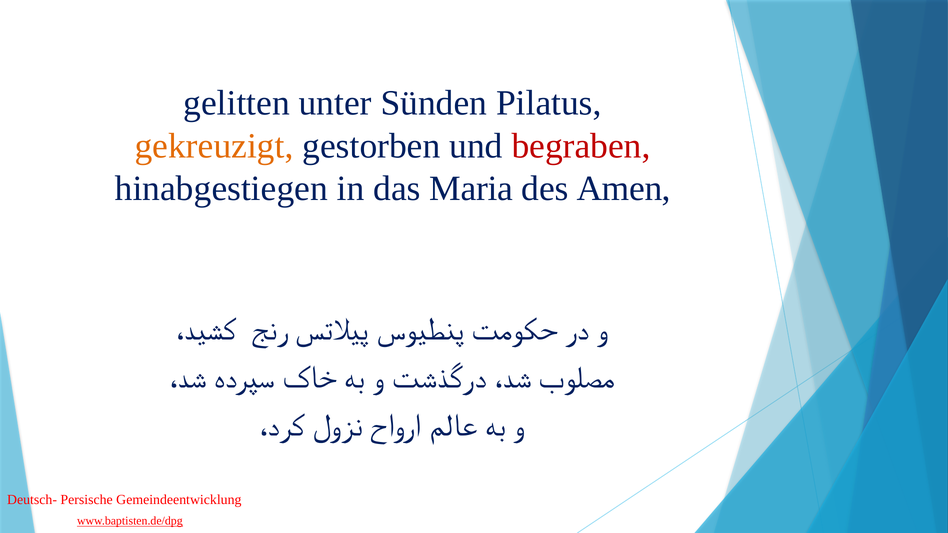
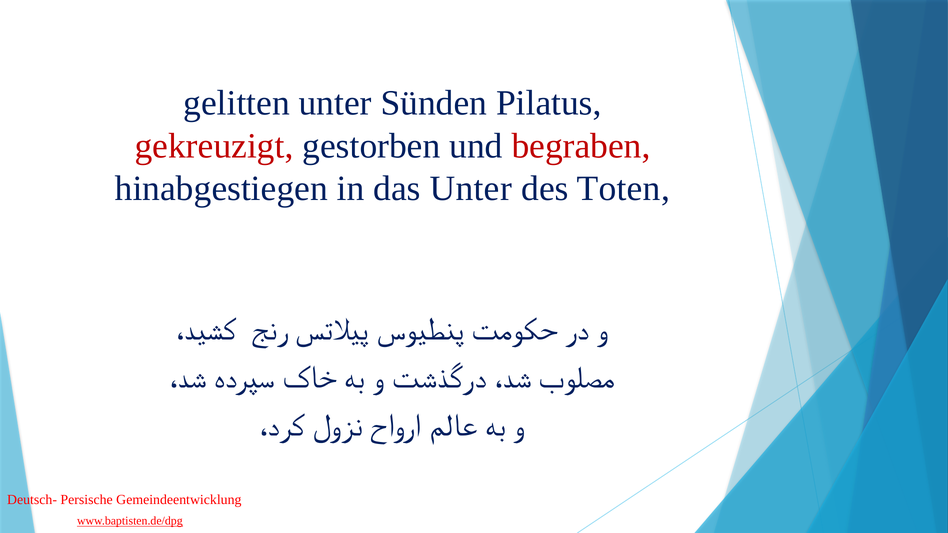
gekreuzigt colour: orange -> red (214, 146)
das Maria: Maria -> Unter (471, 189)
Amen: Amen -> Toten (623, 189)
